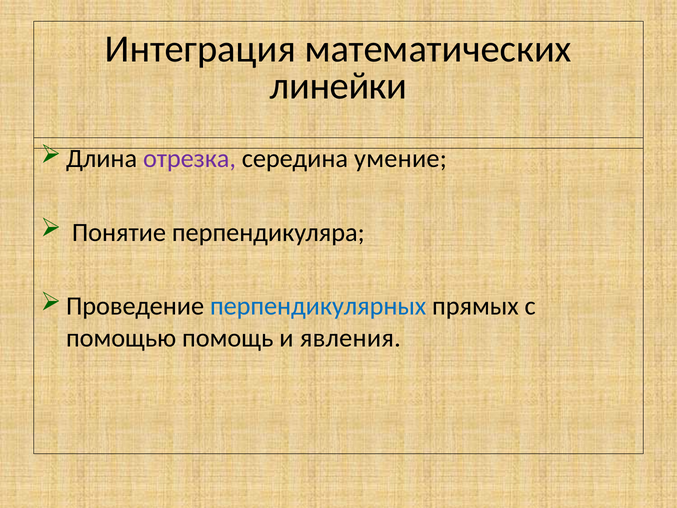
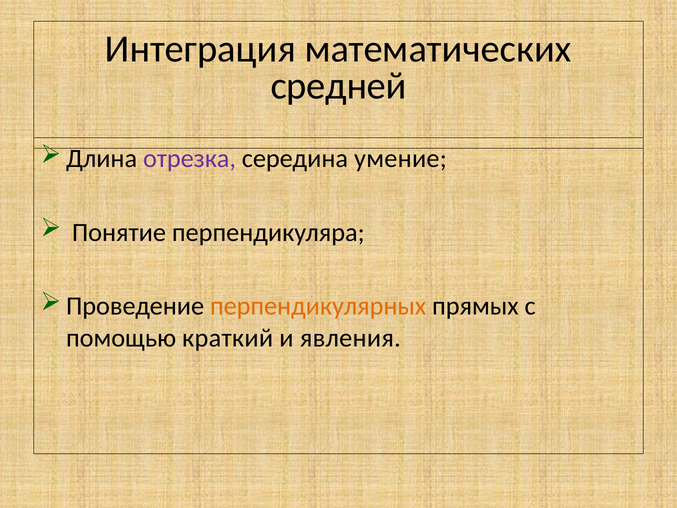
линейки: линейки -> средней (339, 86)
перпендикулярных colour: blue -> orange (318, 306)
помощь: помощь -> краткий (228, 338)
